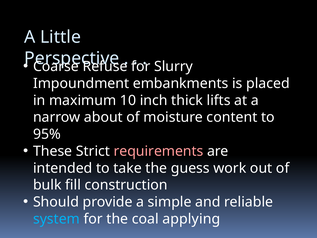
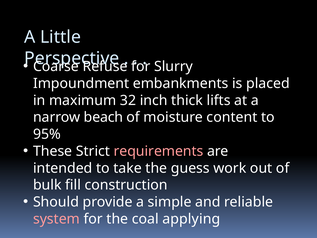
10: 10 -> 32 (128, 100)
about: about -> beach (103, 117)
system colour: light blue -> pink (56, 219)
